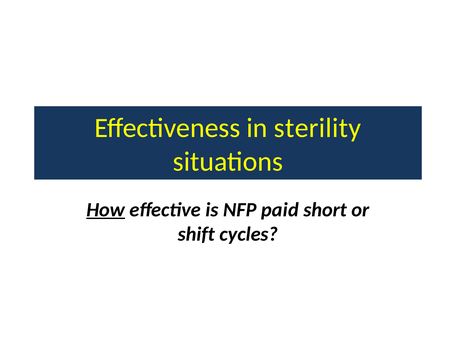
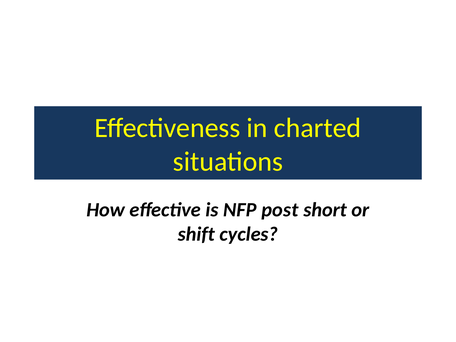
sterility: sterility -> charted (318, 128)
How underline: present -> none (106, 210)
paid: paid -> post (280, 210)
